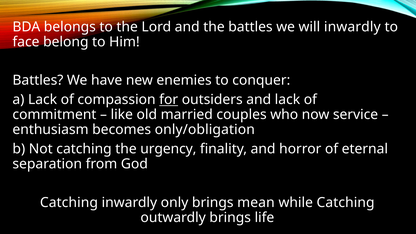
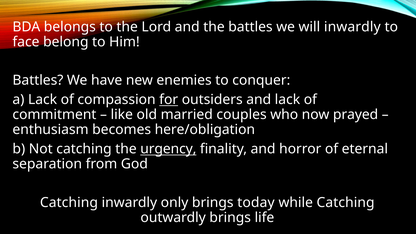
service: service -> prayed (356, 115)
only/obligation: only/obligation -> here/obligation (205, 130)
urgency underline: none -> present (168, 149)
mean: mean -> today (256, 203)
